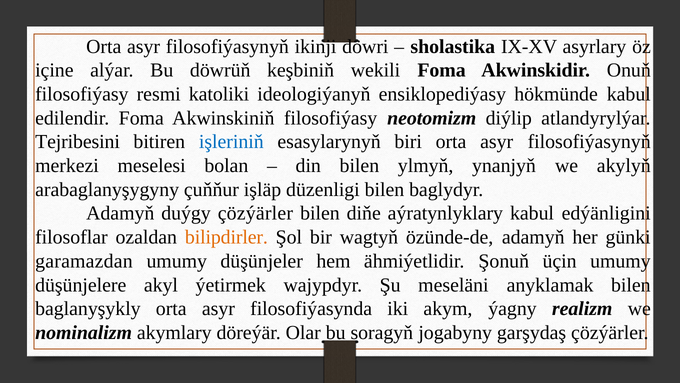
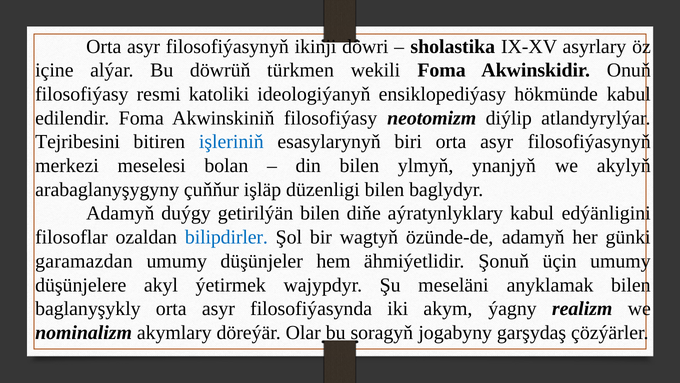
keşbiniň: keşbiniň -> türkmen (301, 70)
duýgy çözýärler: çözýärler -> getirilýän (256, 213)
bilipdirler colour: orange -> blue (226, 237)
